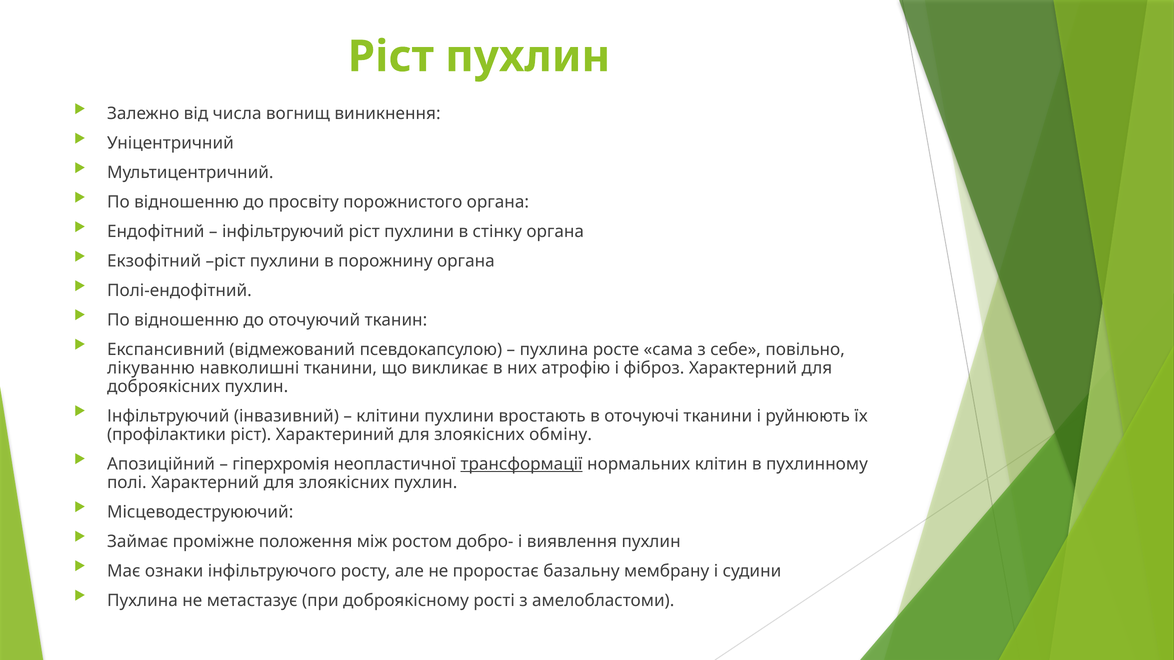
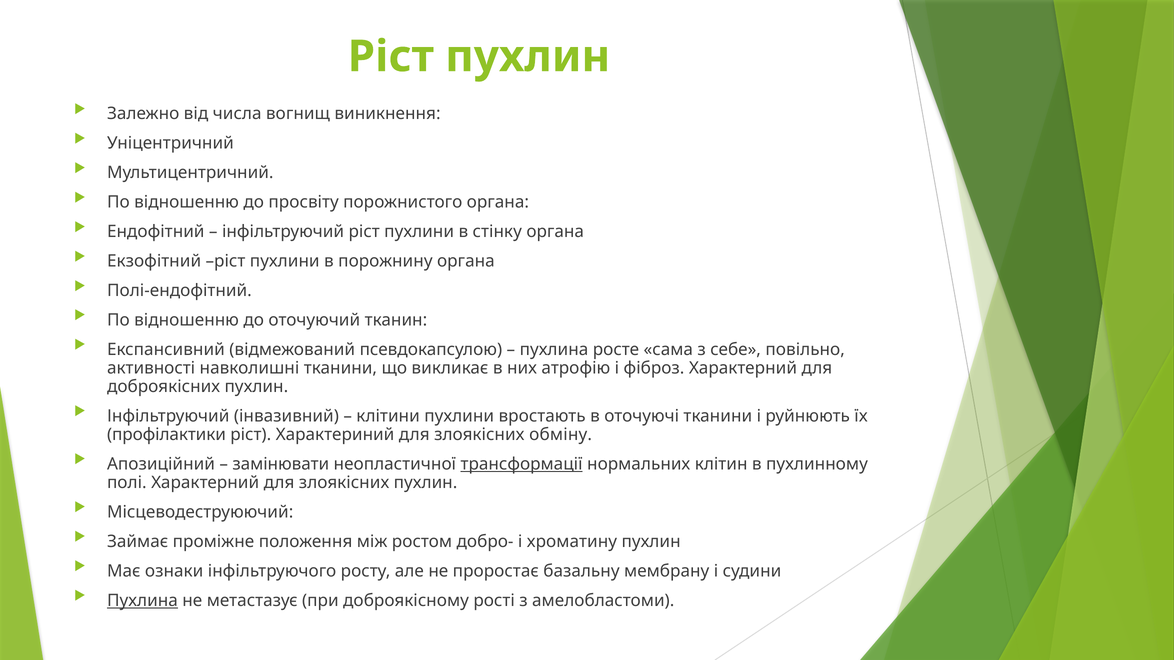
лікуванню: лікуванню -> активності (151, 368)
гіперхромія: гіперхромія -> замінювати (281, 464)
виявлення: виявлення -> хроматину (572, 542)
Пухлина underline: none -> present (142, 601)
